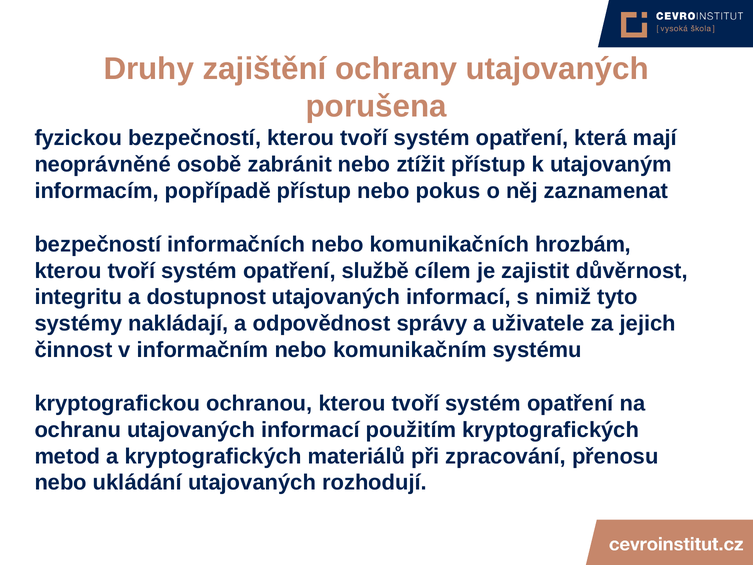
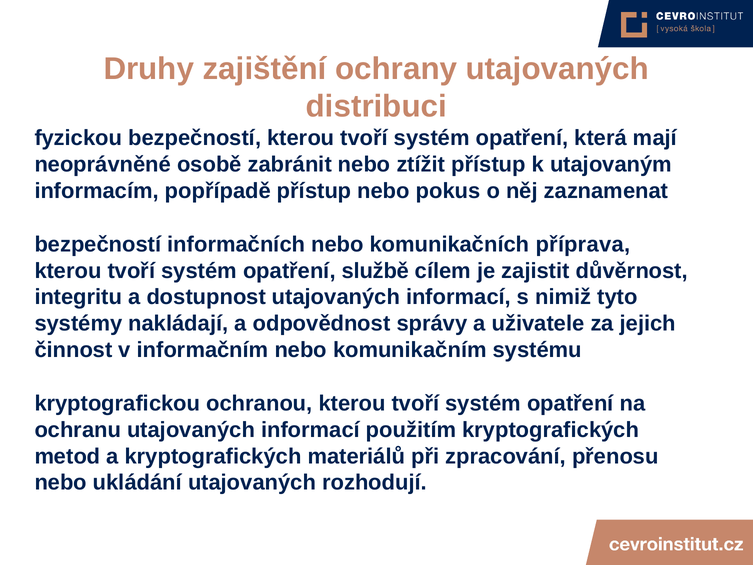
porušena: porušena -> distribuci (376, 106)
hrozbám: hrozbám -> příprava (583, 244)
